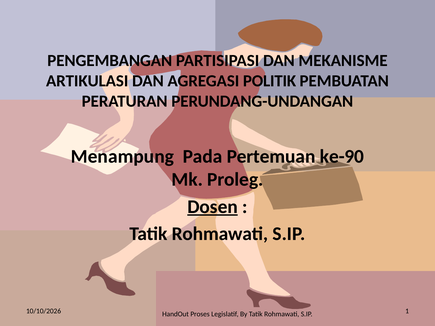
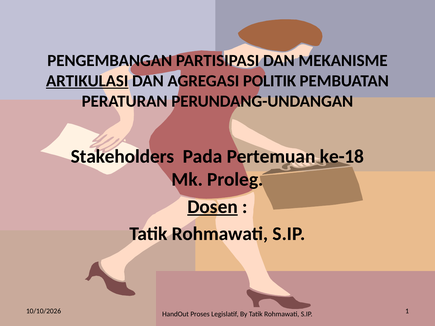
ARTIKULASI underline: none -> present (87, 81)
Menampung: Menampung -> Stakeholders (122, 157)
ke-90: ke-90 -> ke-18 (342, 157)
